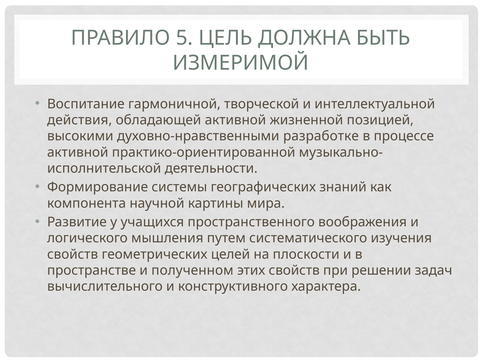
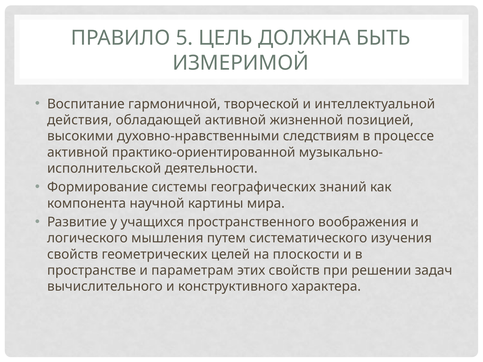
разработке: разработке -> следствиям (321, 136)
полученном: полученном -> параметрам (192, 271)
